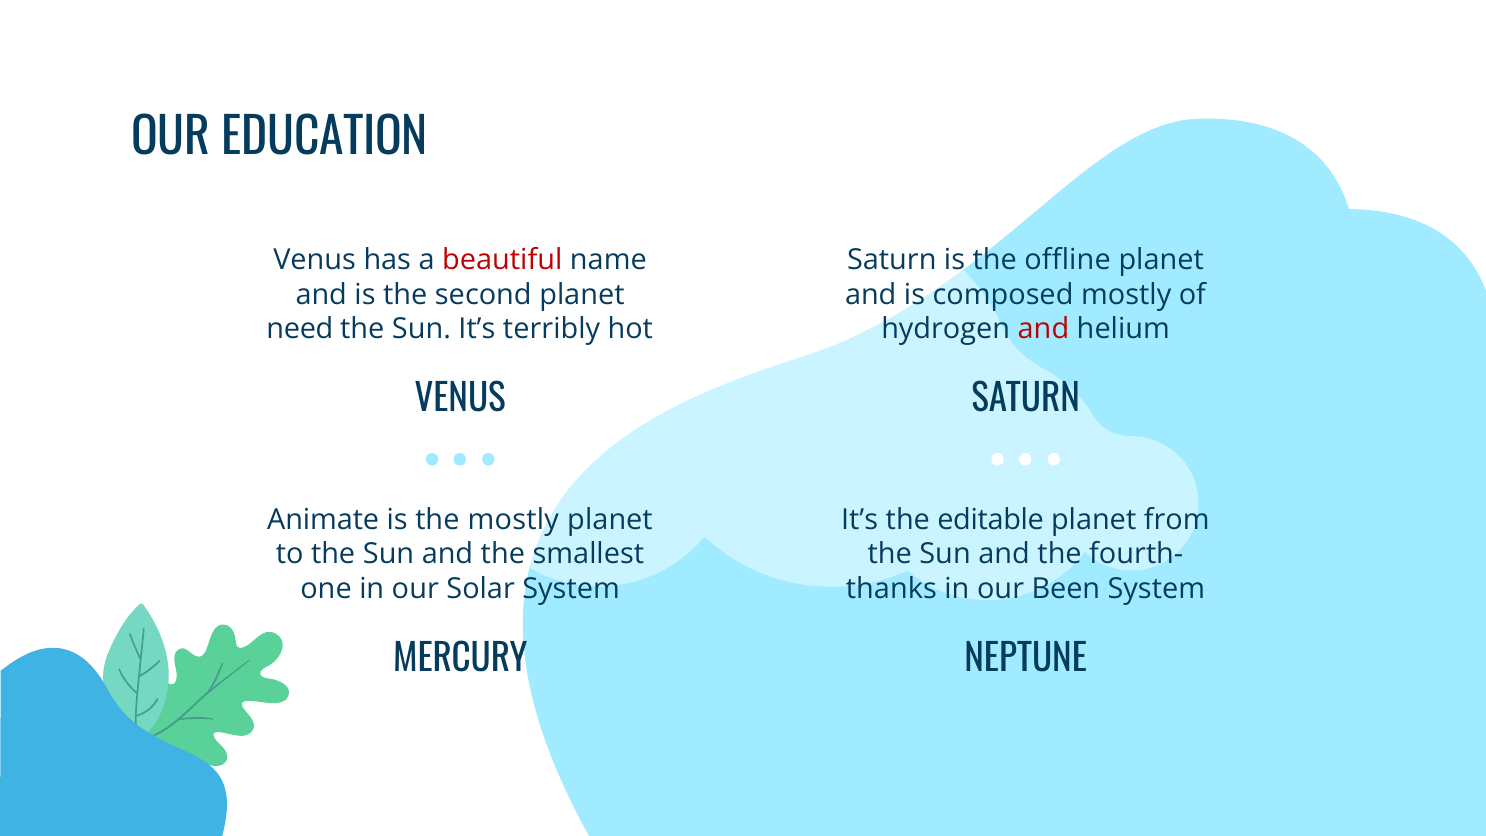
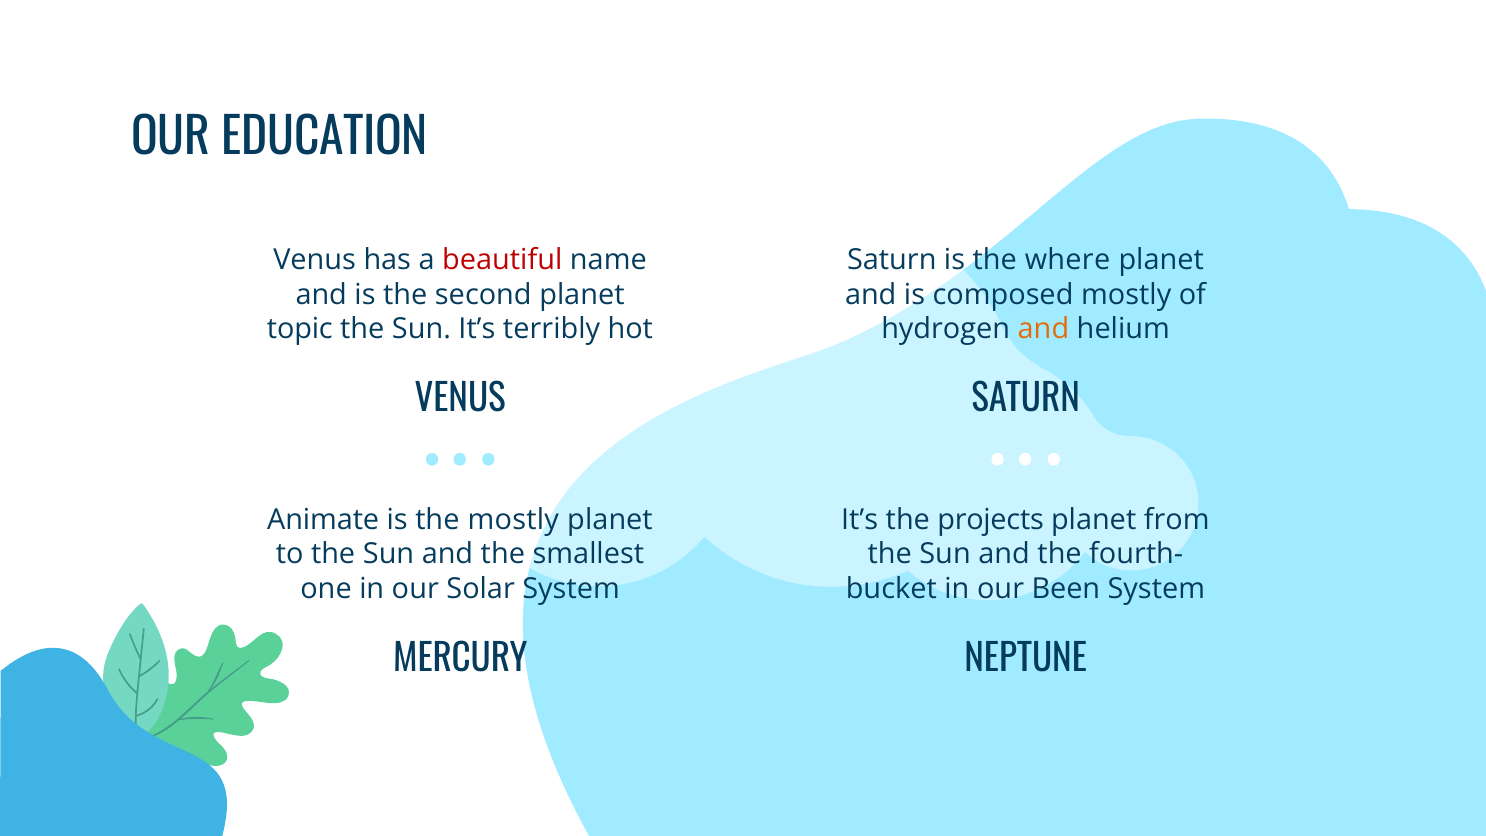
offline: offline -> where (1068, 260)
need: need -> topic (300, 329)
and colour: red -> orange (1043, 329)
editable: editable -> projects (991, 520)
thanks: thanks -> bucket (891, 589)
